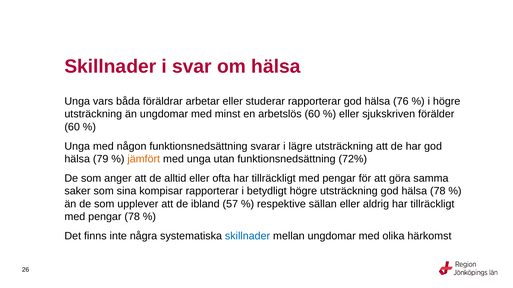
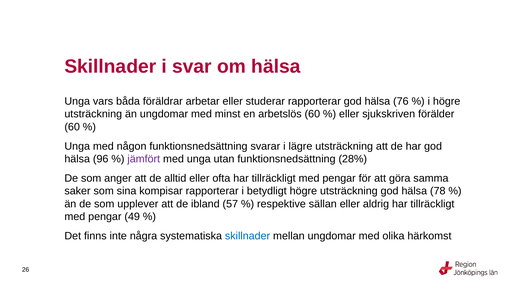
79: 79 -> 96 (101, 159)
jämfört colour: orange -> purple (144, 159)
72%: 72% -> 28% (353, 159)
pengar 78: 78 -> 49 (132, 217)
